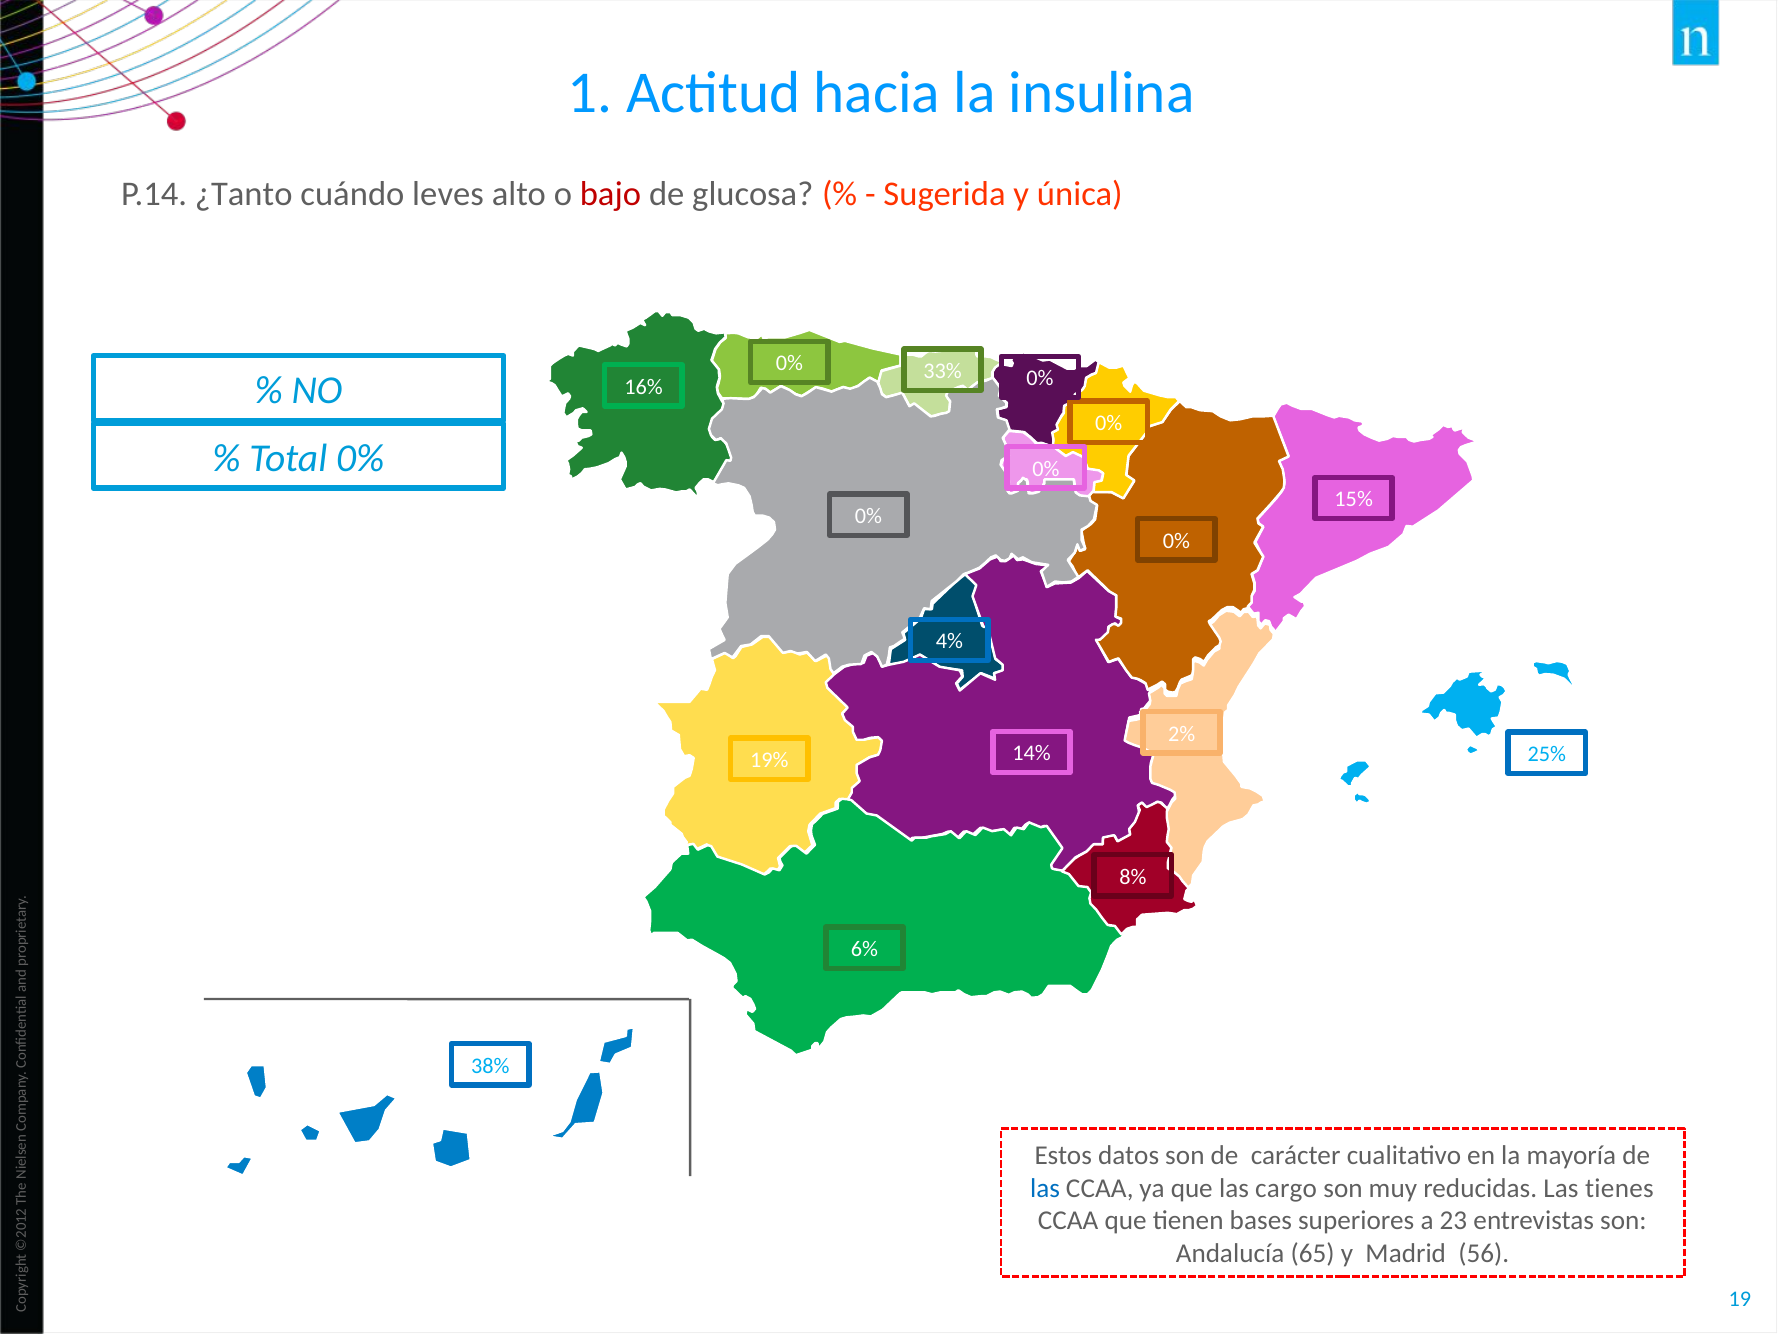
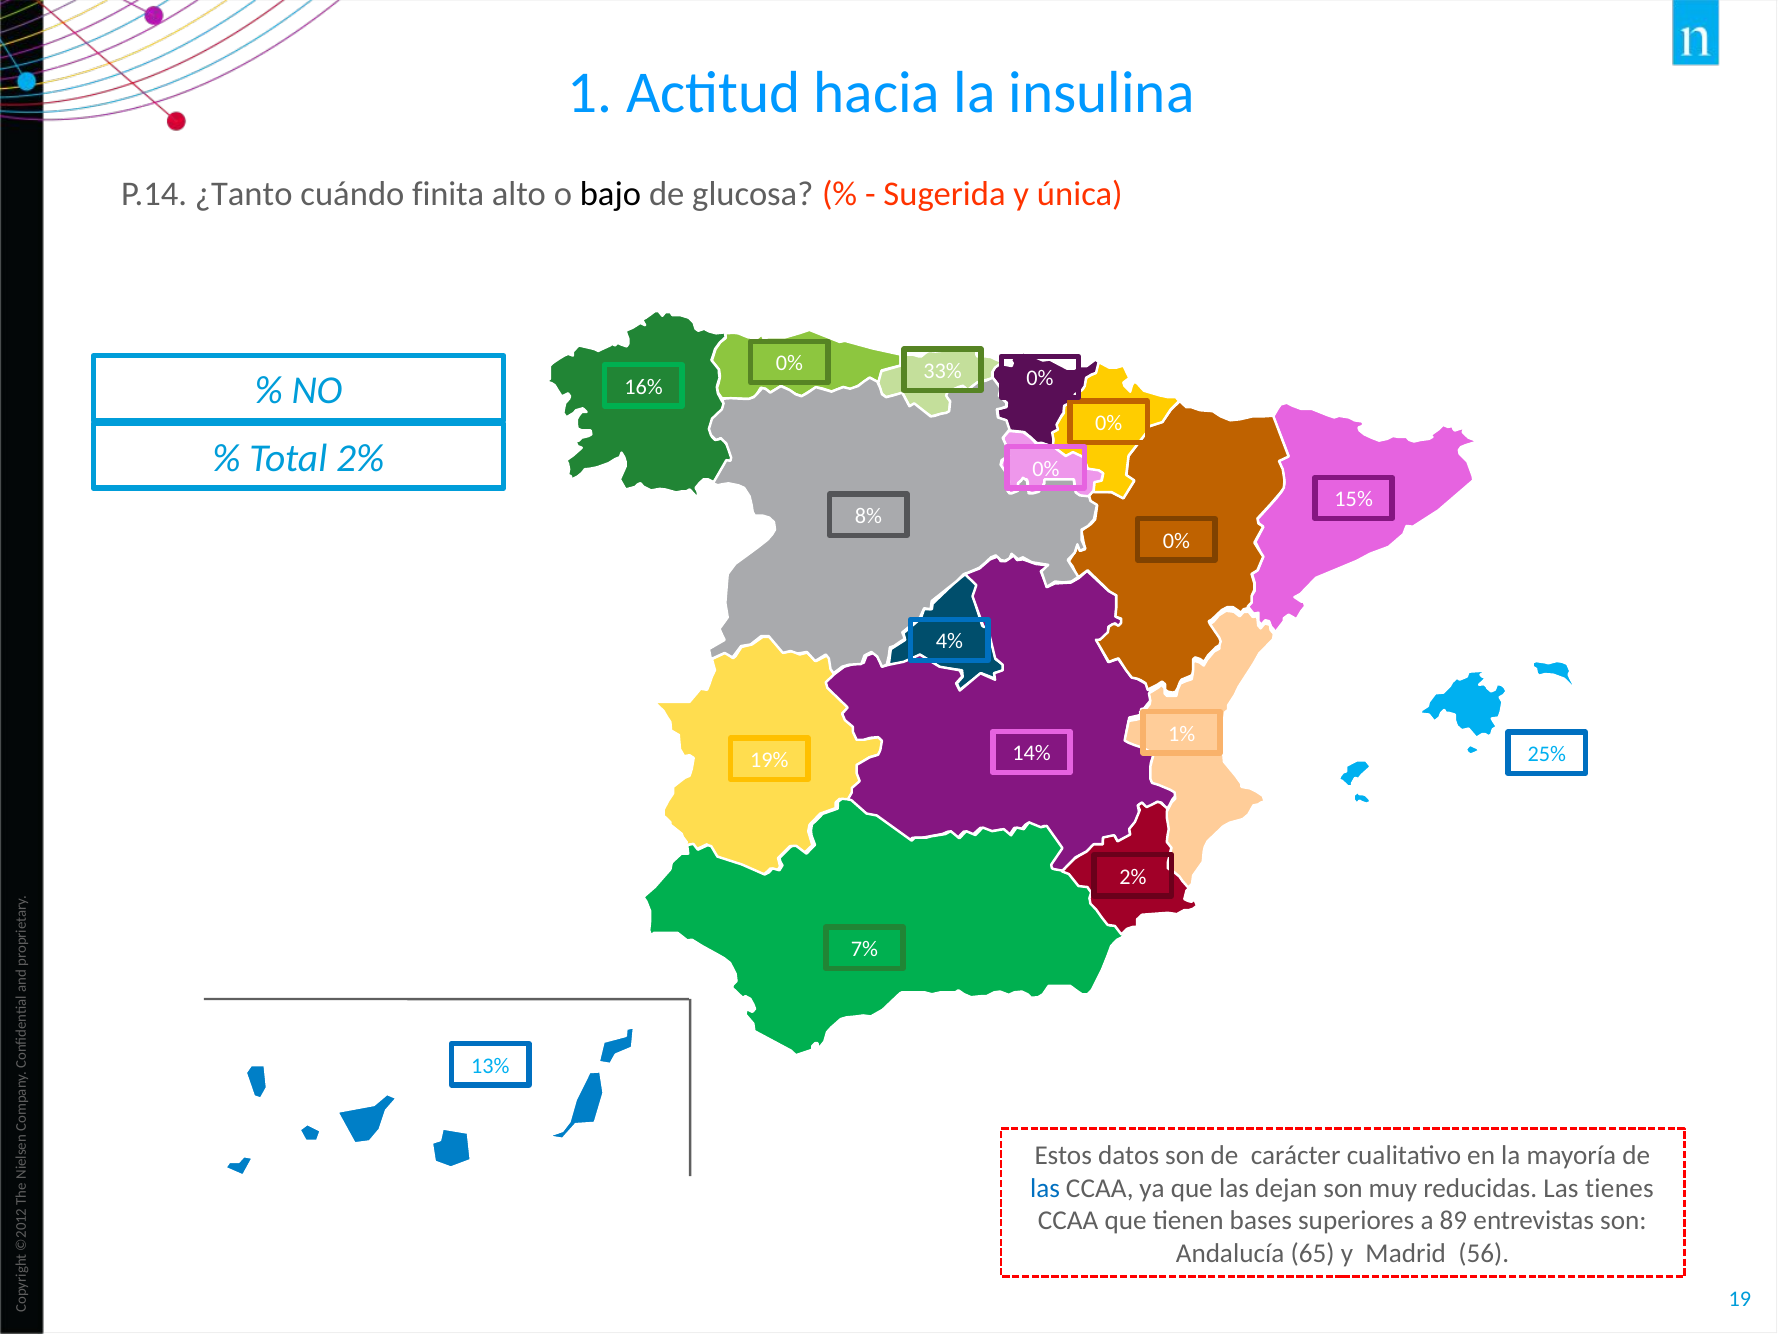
leves: leves -> finita (448, 194)
bajo colour: red -> black (610, 194)
Total 0%: 0% -> 2% (360, 458)
0%: 0% -> 8% (868, 516)
2%: 2% -> 1% (1182, 733)
8%: 8% -> 2% (1133, 876)
6%: 6% -> 7% (864, 949)
38%: 38% -> 13% (490, 1065)
cargo: cargo -> dejan (1286, 1188)
23: 23 -> 89 (1453, 1220)
